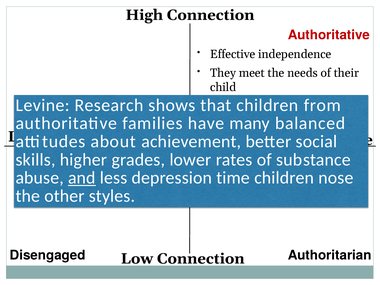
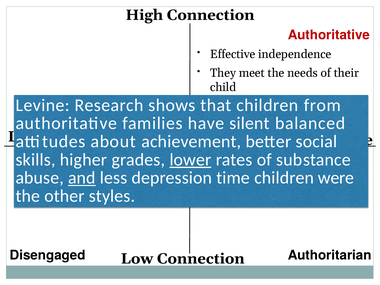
many: many -> silent (250, 123)
lower underline: none -> present (190, 160)
nose: nose -> were (336, 178)
